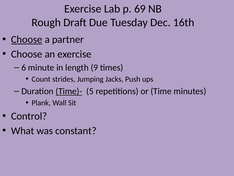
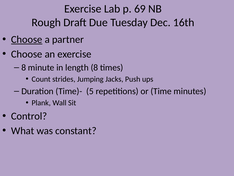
6: 6 -> 8 (24, 67)
length 9: 9 -> 8 (94, 67)
Time)- underline: present -> none (69, 91)
